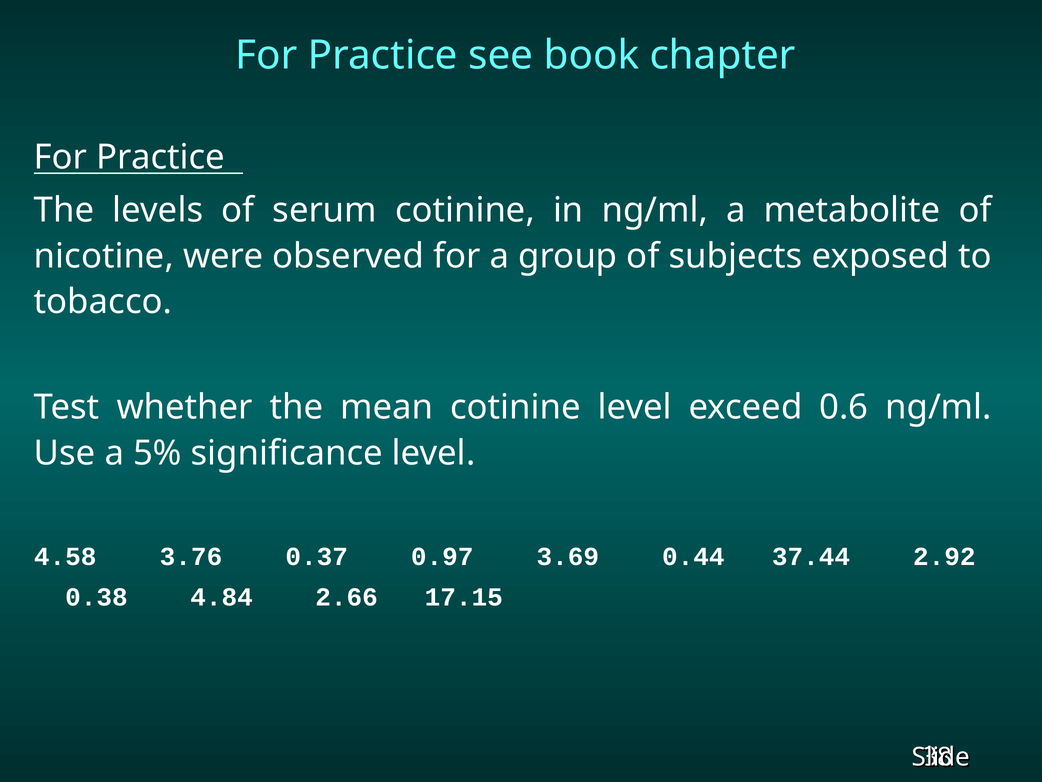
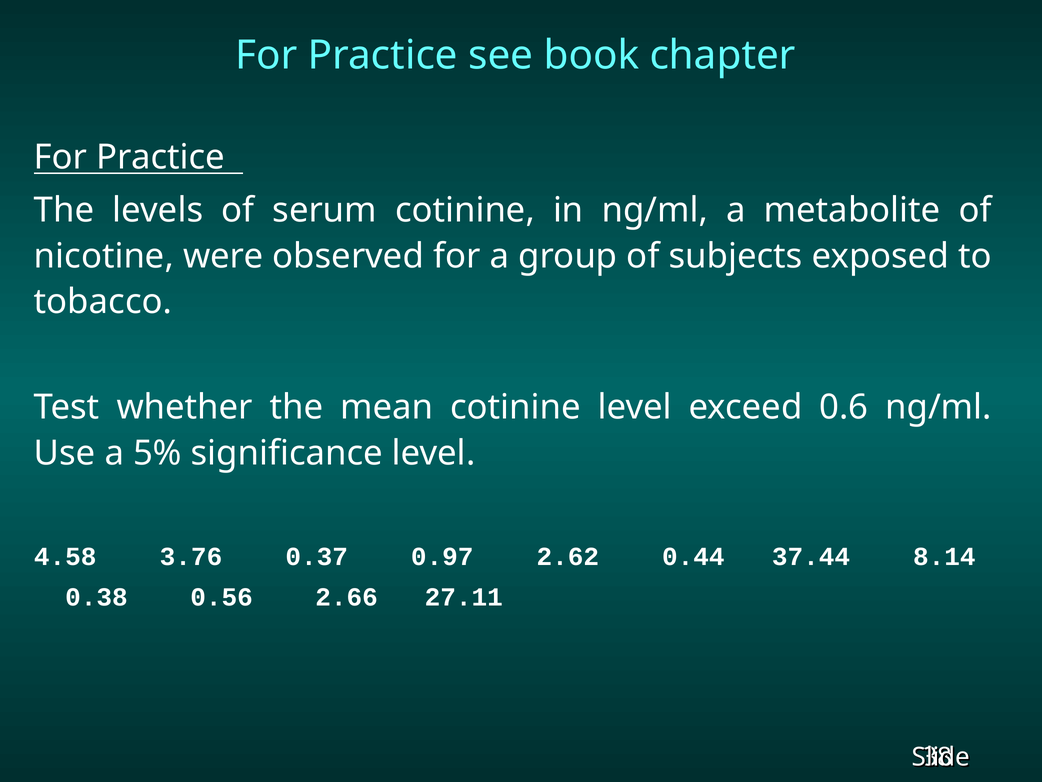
3.69: 3.69 -> 2.62 (568, 556)
2.92: 2.92 -> 8.14 (944, 556)
4.84: 4.84 -> 0.56 (222, 597)
17.15: 17.15 -> 27.11 (464, 597)
